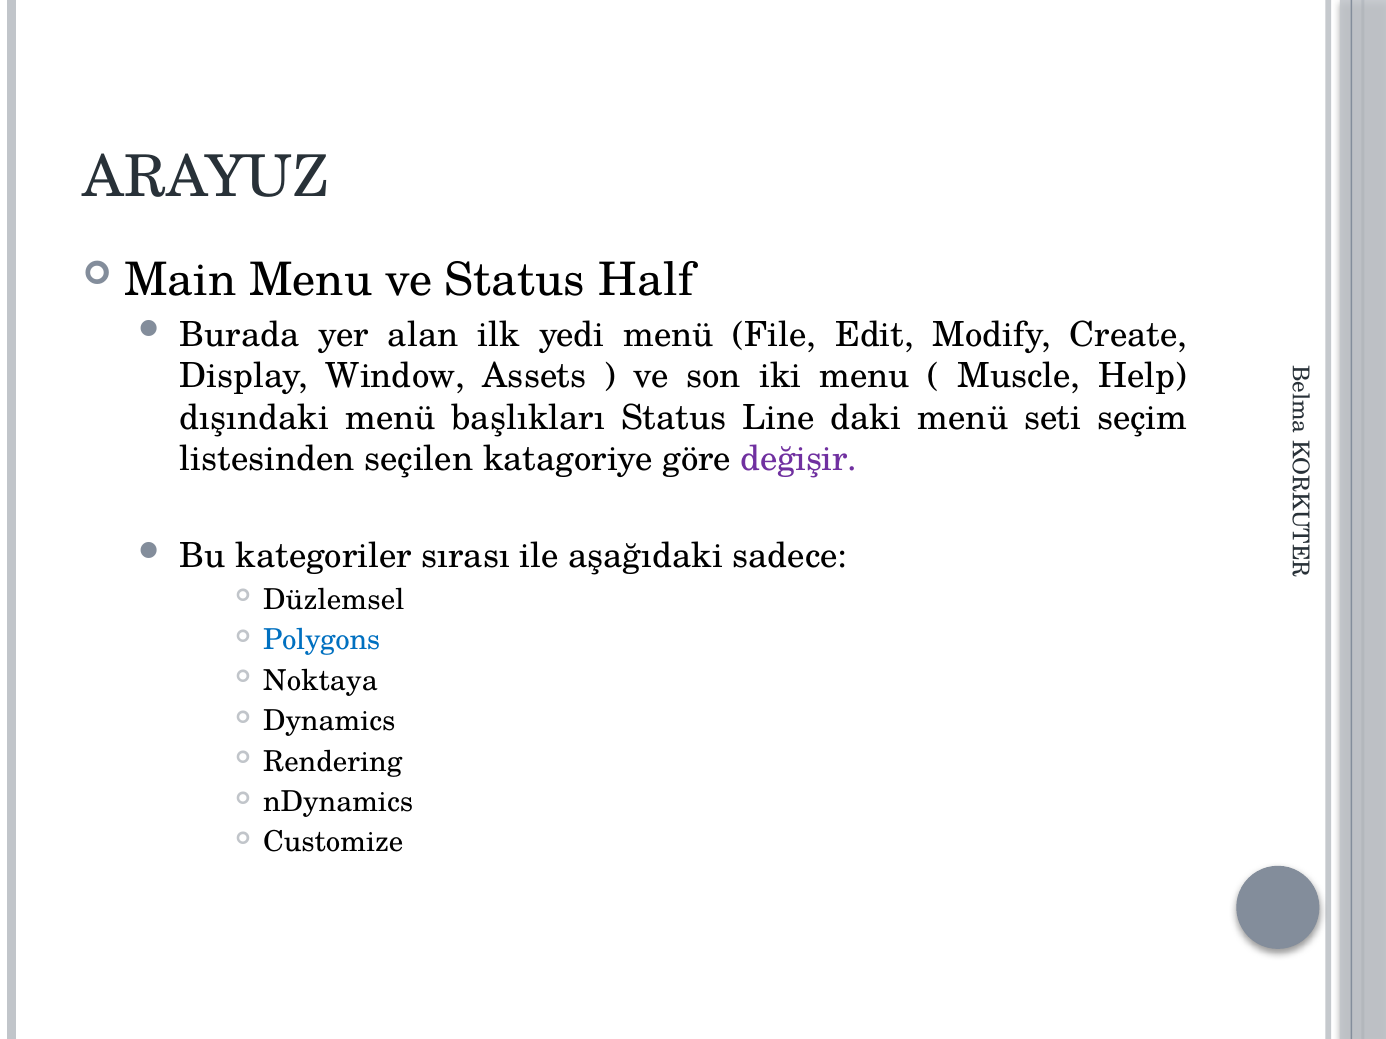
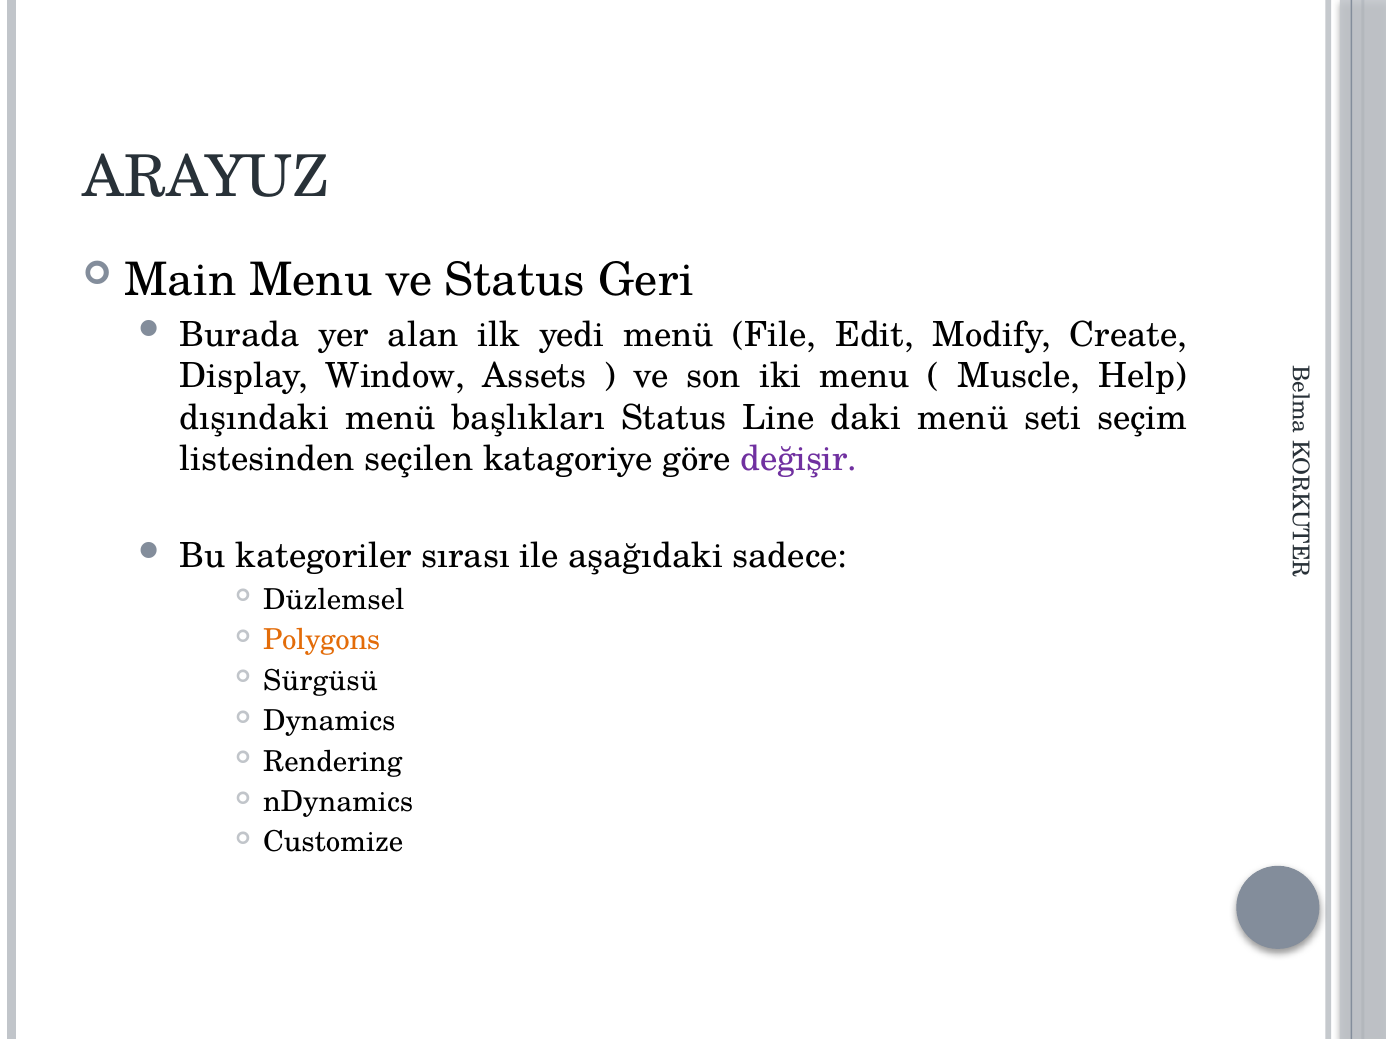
Half: Half -> Geri (646, 280)
Polygons colour: blue -> orange (322, 641)
Noktaya: Noktaya -> Sürgüsü (320, 681)
